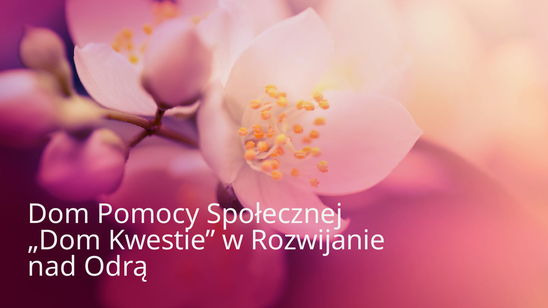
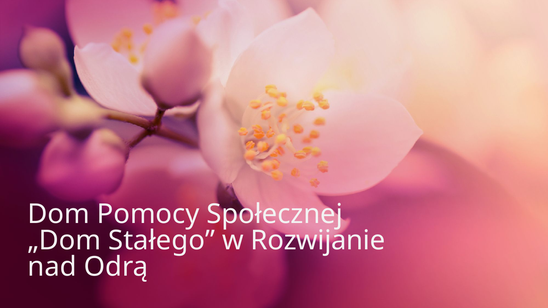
Kwestie: Kwestie -> Stałego (162, 241)
